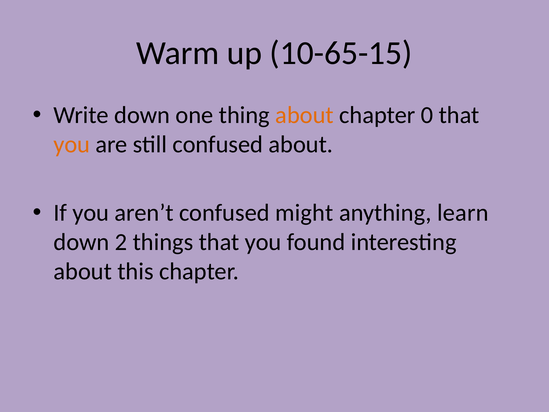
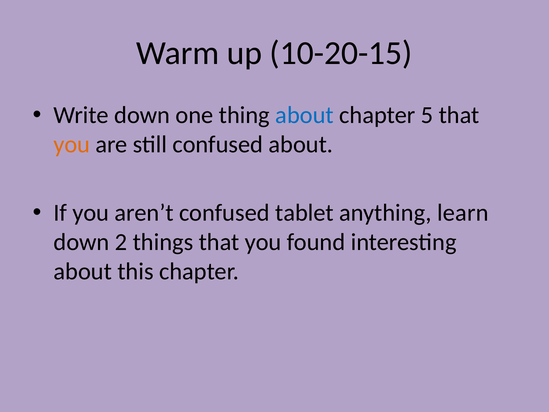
10-65-15: 10-65-15 -> 10-20-15 (341, 53)
about colour: orange -> blue (304, 115)
0: 0 -> 5 (427, 115)
might: might -> tablet (304, 213)
